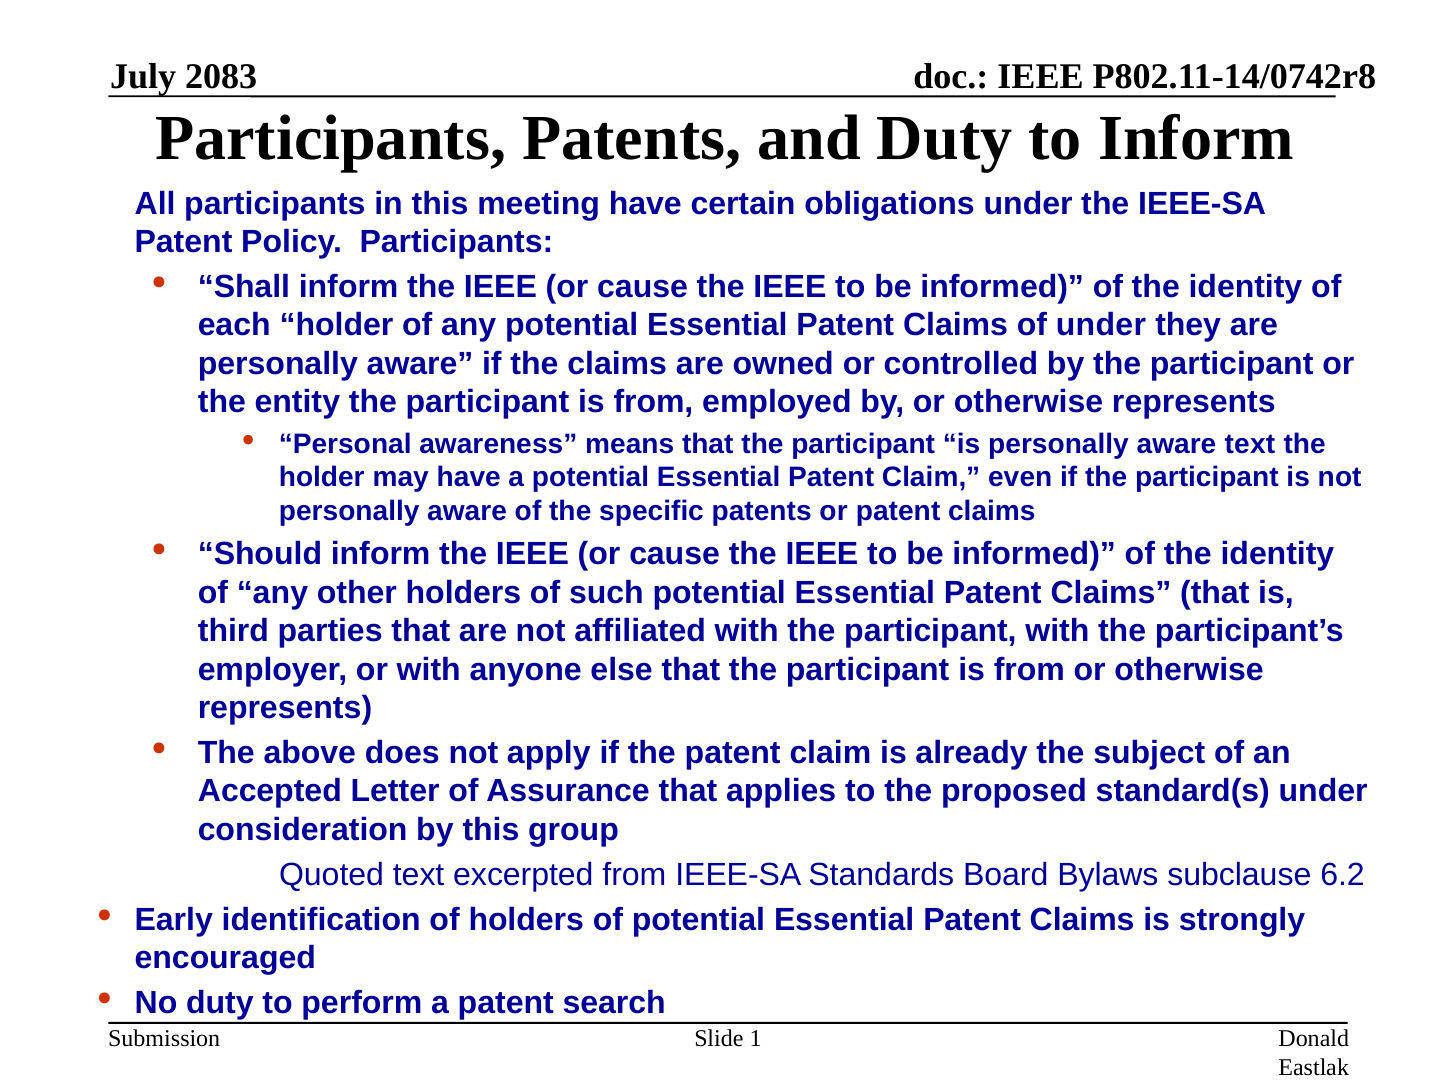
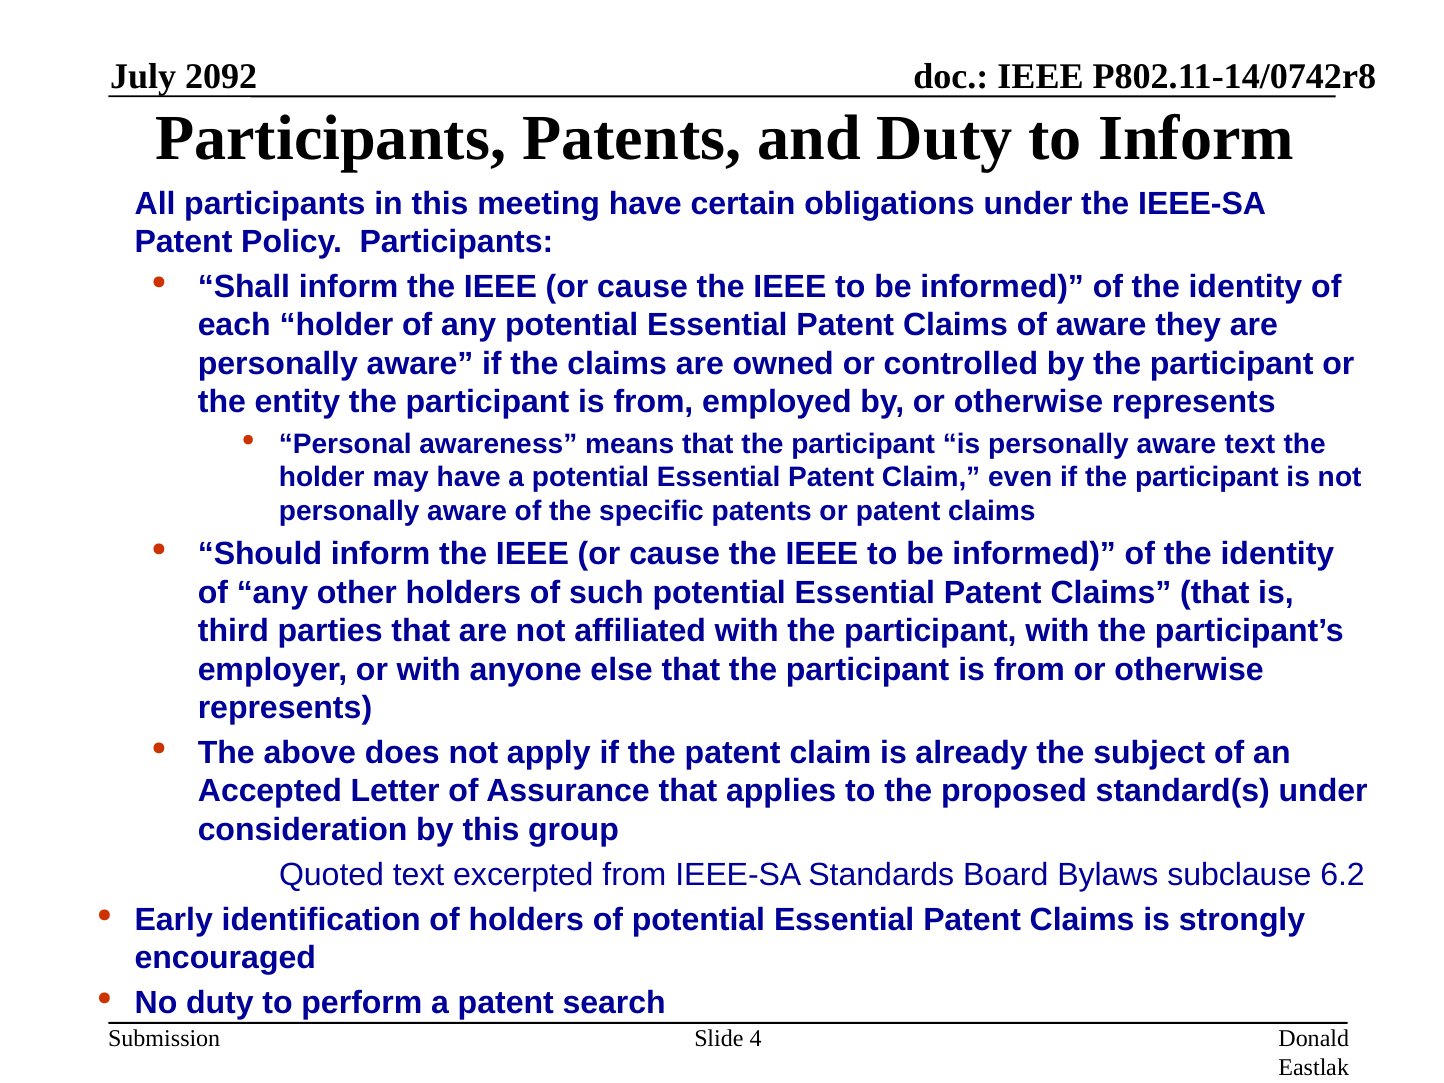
2083: 2083 -> 2092 (221, 77)
of under: under -> aware (1101, 325)
1: 1 -> 4 (756, 1039)
